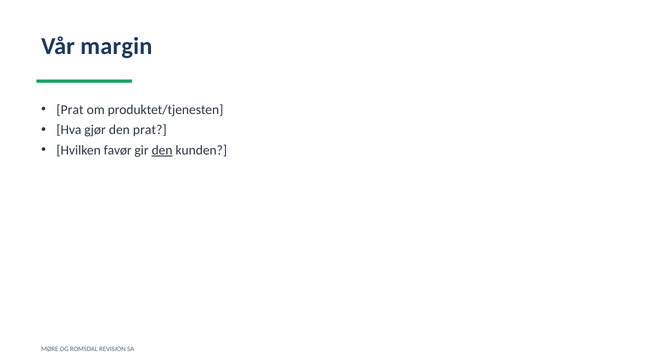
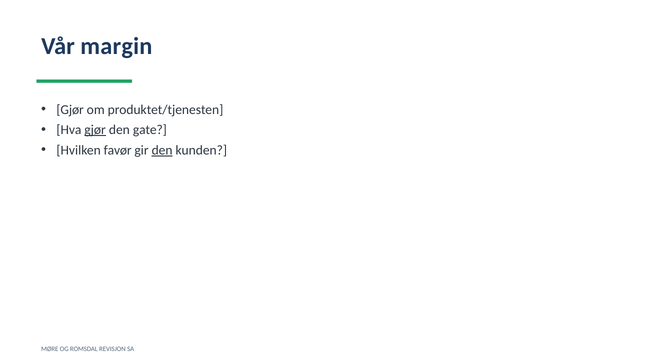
Prat: Prat -> Gjør (70, 110)
gjør underline: none -> present (95, 130)
den prat: prat -> gate (150, 130)
